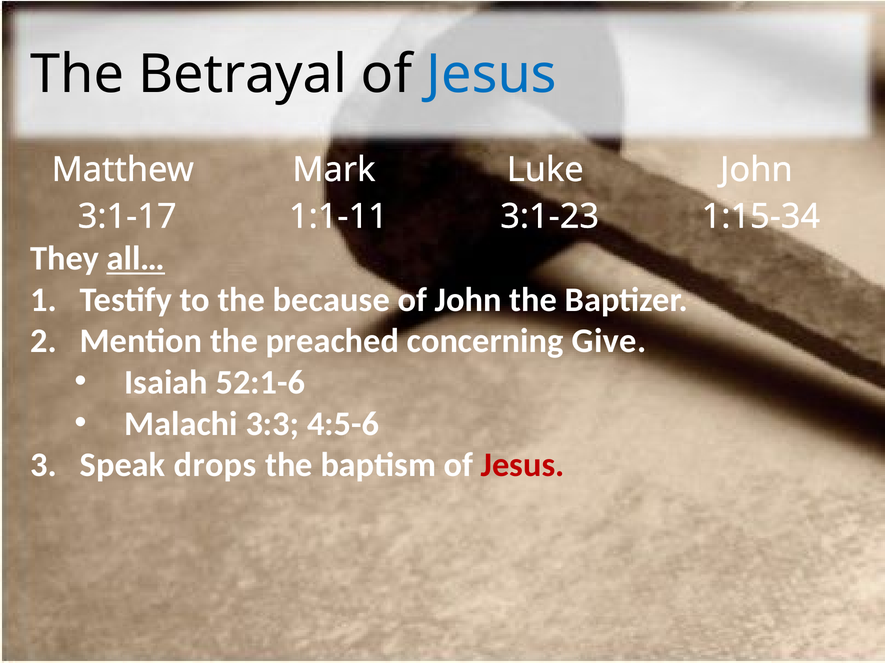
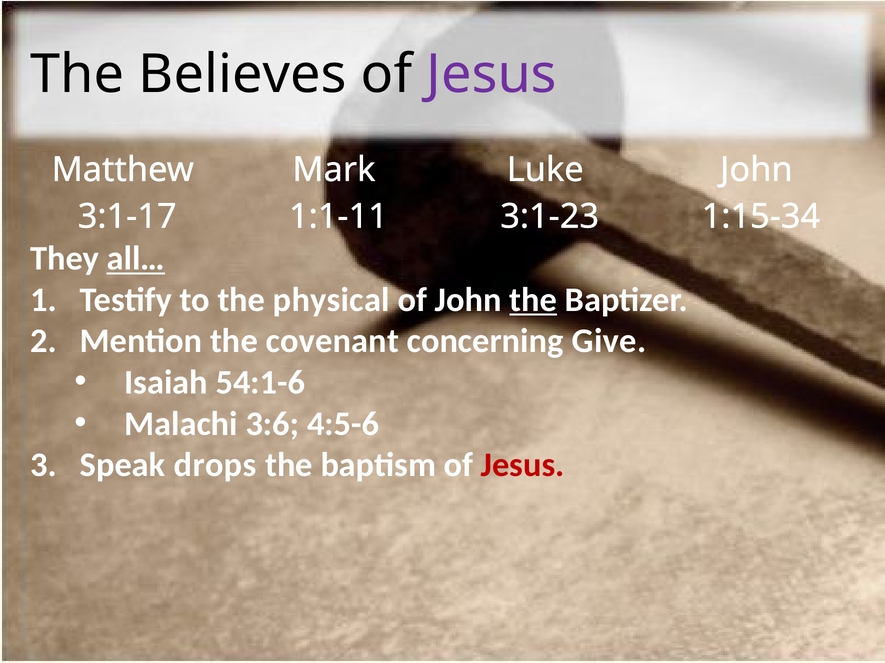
Betrayal: Betrayal -> Believes (243, 75)
Jesus colour: blue -> purple (492, 75)
because: because -> physical (331, 300)
the underline: none -> present (533, 300)
preached: preached -> covenant (332, 341)
52:1-6: 52:1-6 -> 54:1-6 (260, 383)
3:3: 3:3 -> 3:6 (272, 424)
